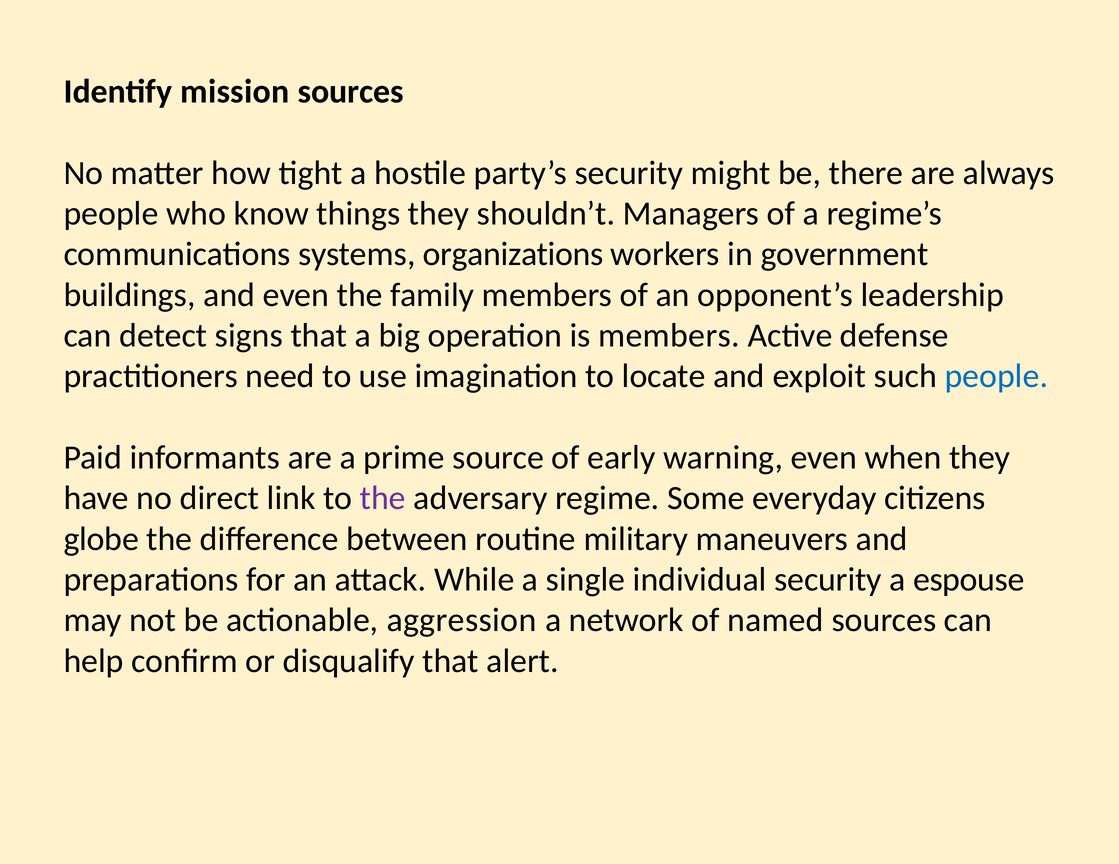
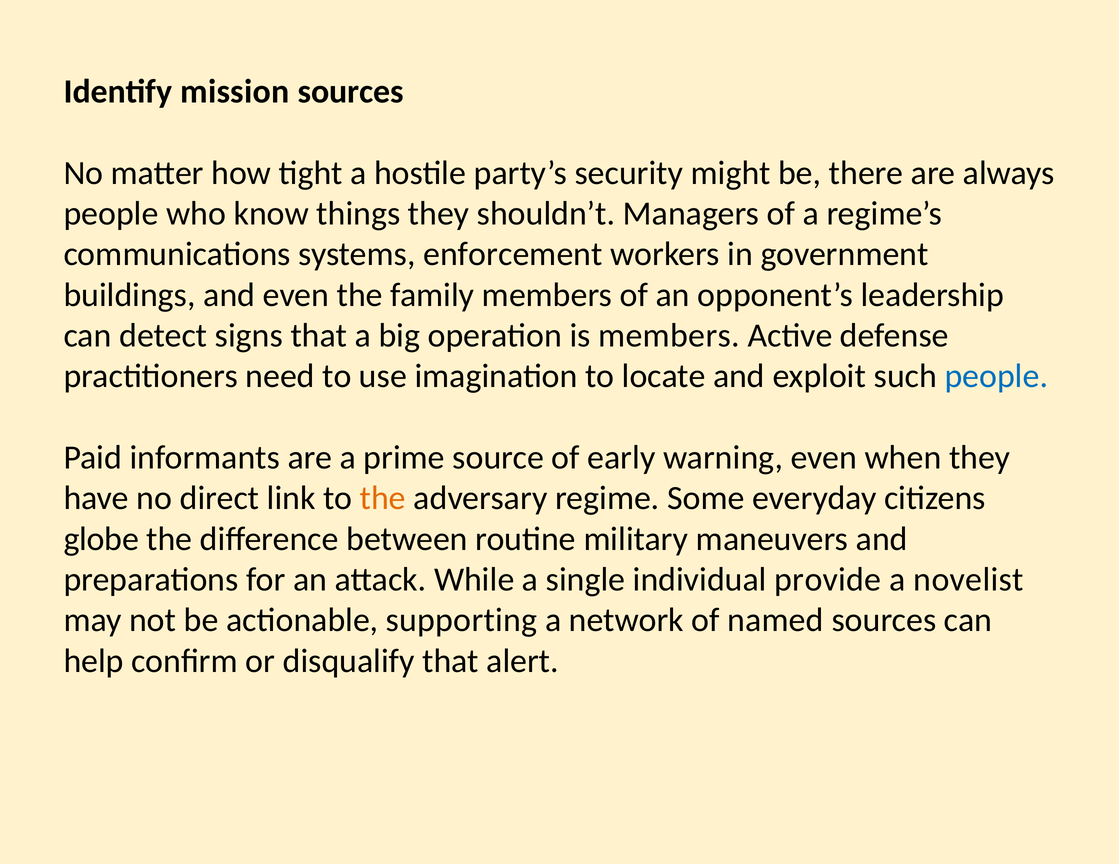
organizations: organizations -> enforcement (513, 254)
the colour: purple -> orange (383, 499)
individual security: security -> provide (828, 580)
espouse: espouse -> novelist (969, 580)
aggression: aggression -> supporting (462, 621)
